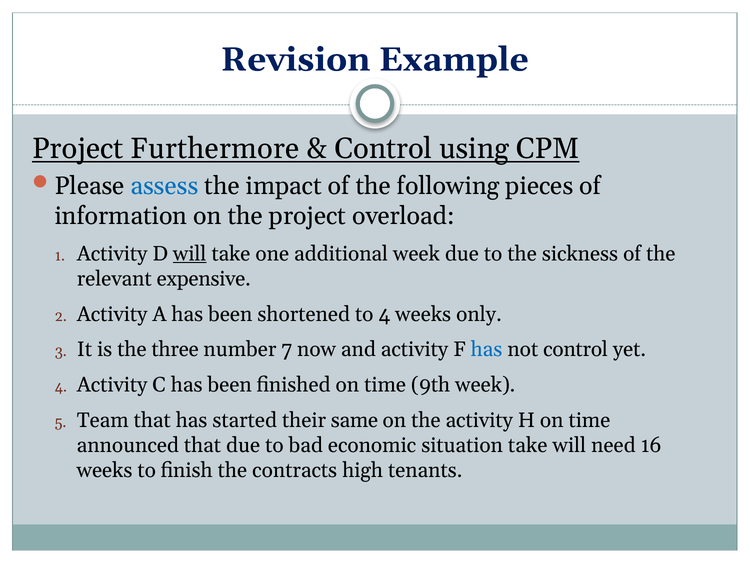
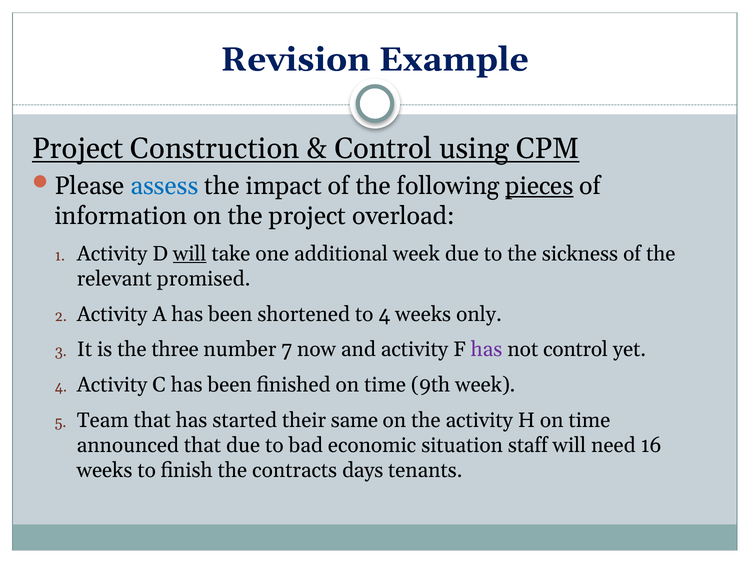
Furthermore: Furthermore -> Construction (215, 149)
pieces underline: none -> present (539, 186)
expensive: expensive -> promised (204, 278)
has colour: blue -> purple (487, 349)
situation take: take -> staff (528, 445)
high: high -> days (363, 470)
